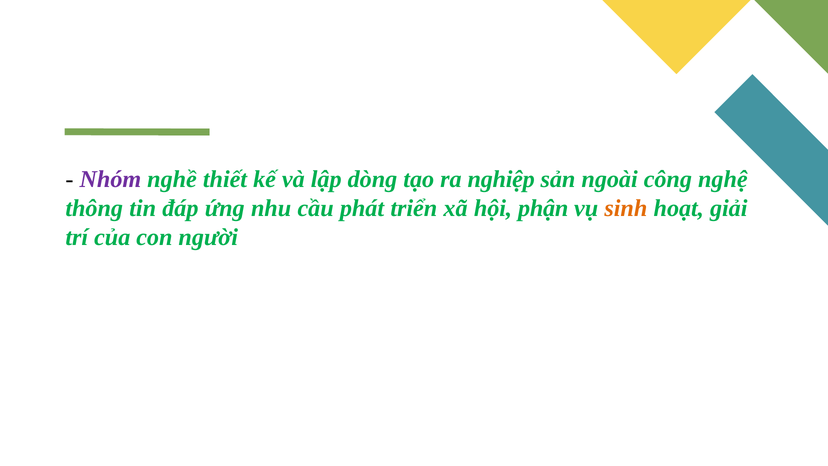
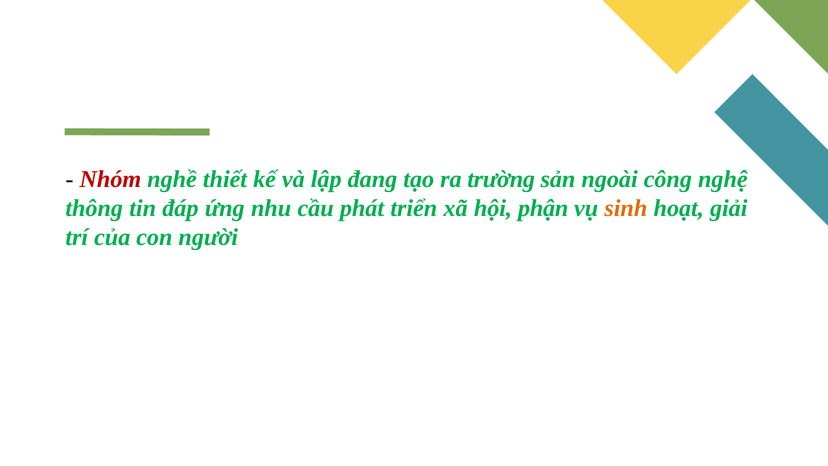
Nhóm colour: purple -> red (110, 179)
dòng: dòng -> đang (372, 179)
nghiệp: nghiệp -> trường (501, 179)
